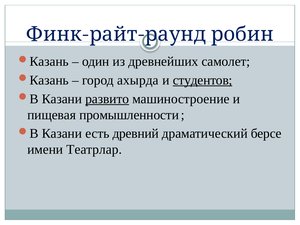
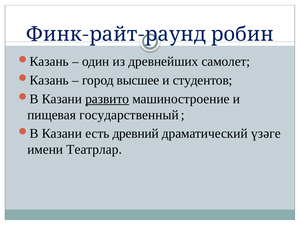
ахырда: ахырда -> высшее (138, 80)
студентов underline: present -> none (203, 80)
промышленности: промышленности -> государственный (129, 115)
берсе: берсе -> үзәге (266, 134)
